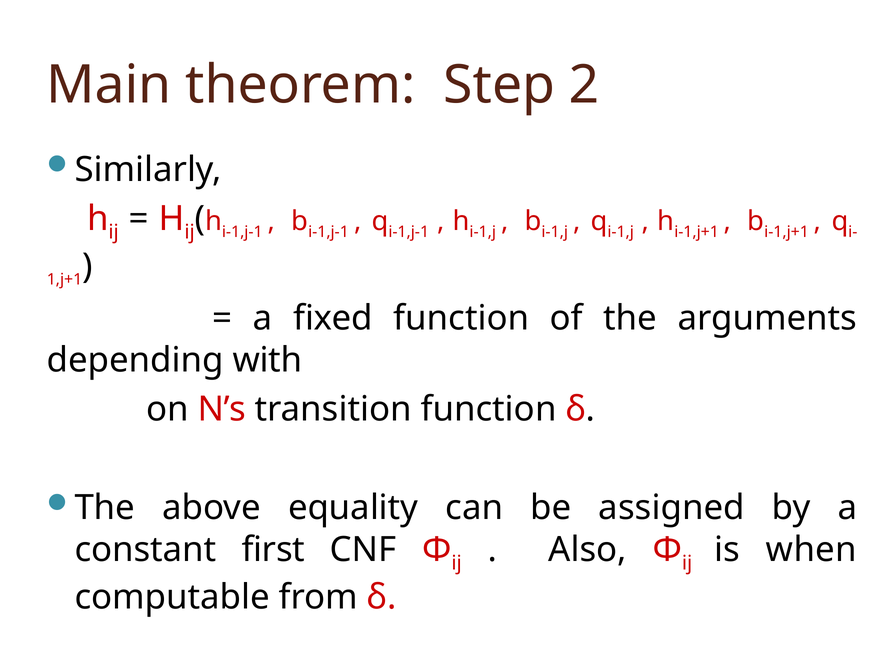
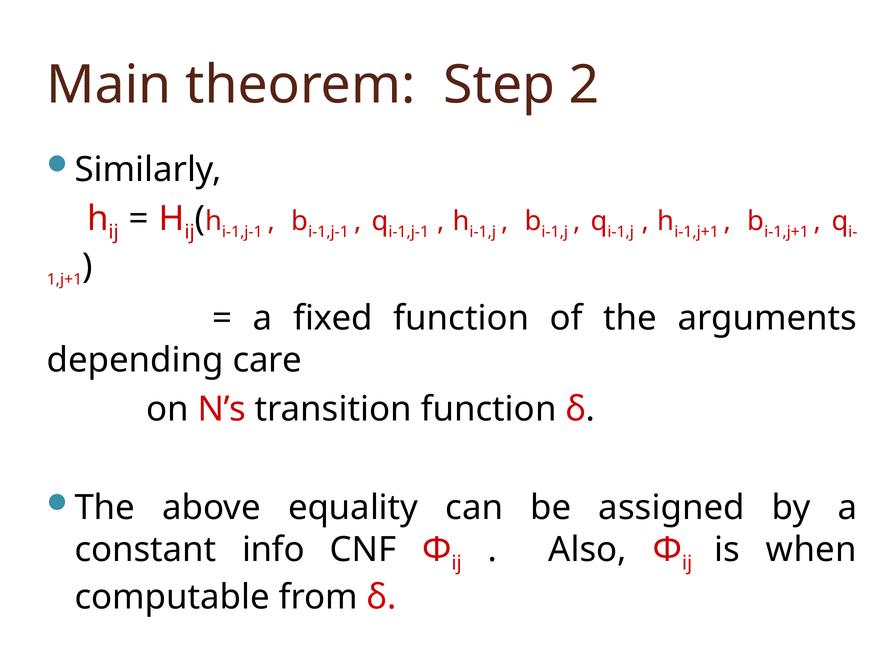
with: with -> care (267, 360)
first: first -> info (273, 550)
